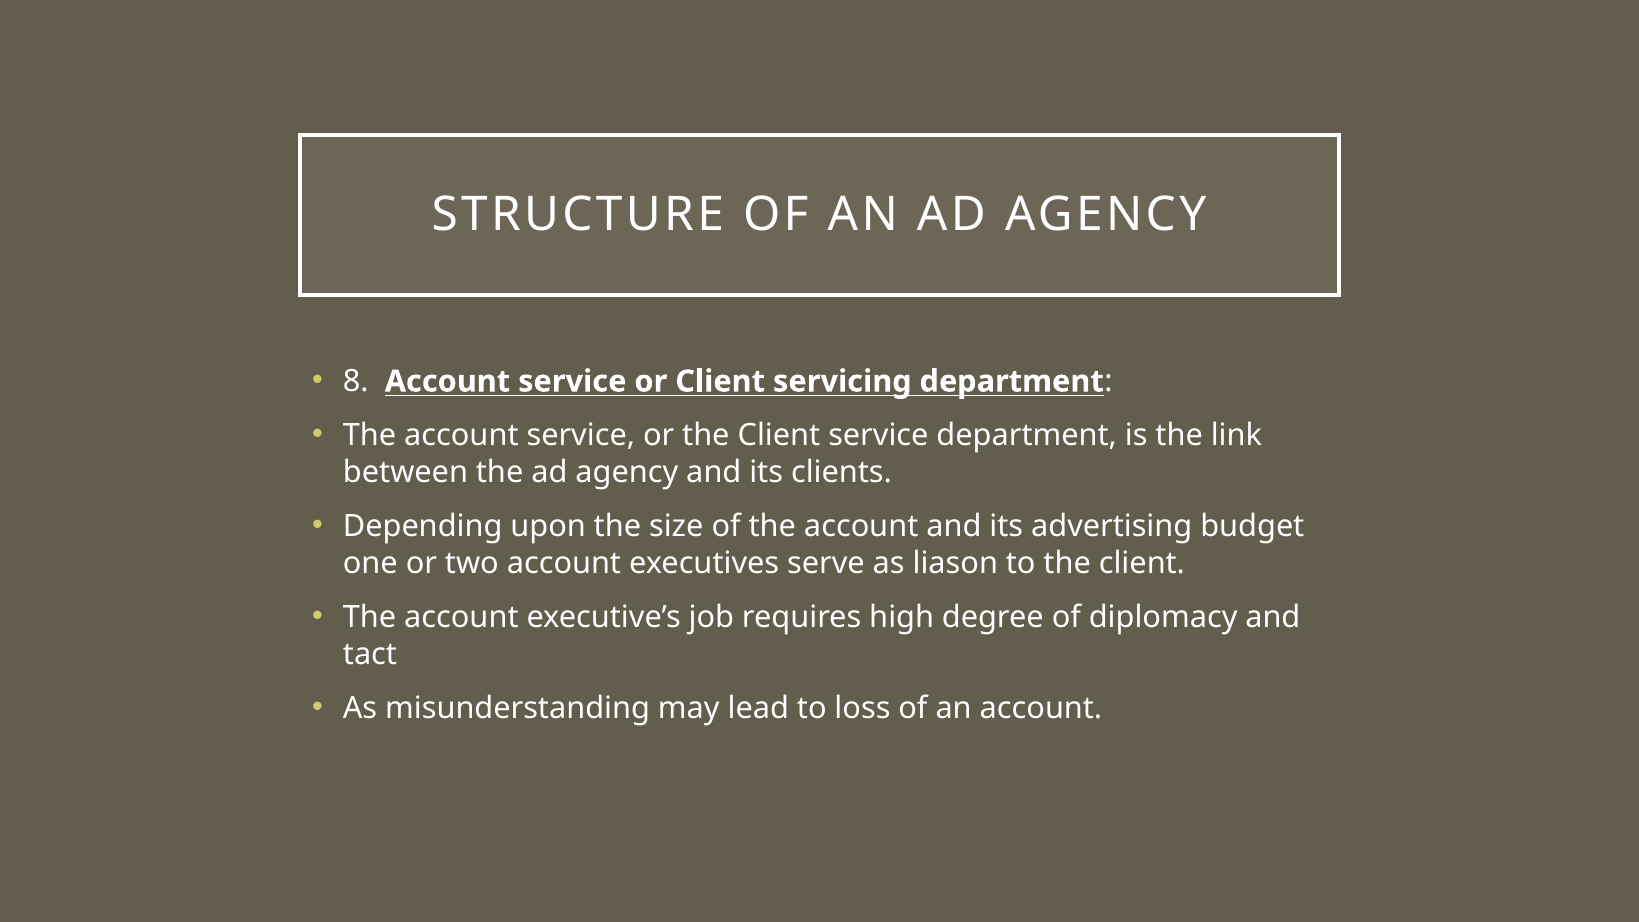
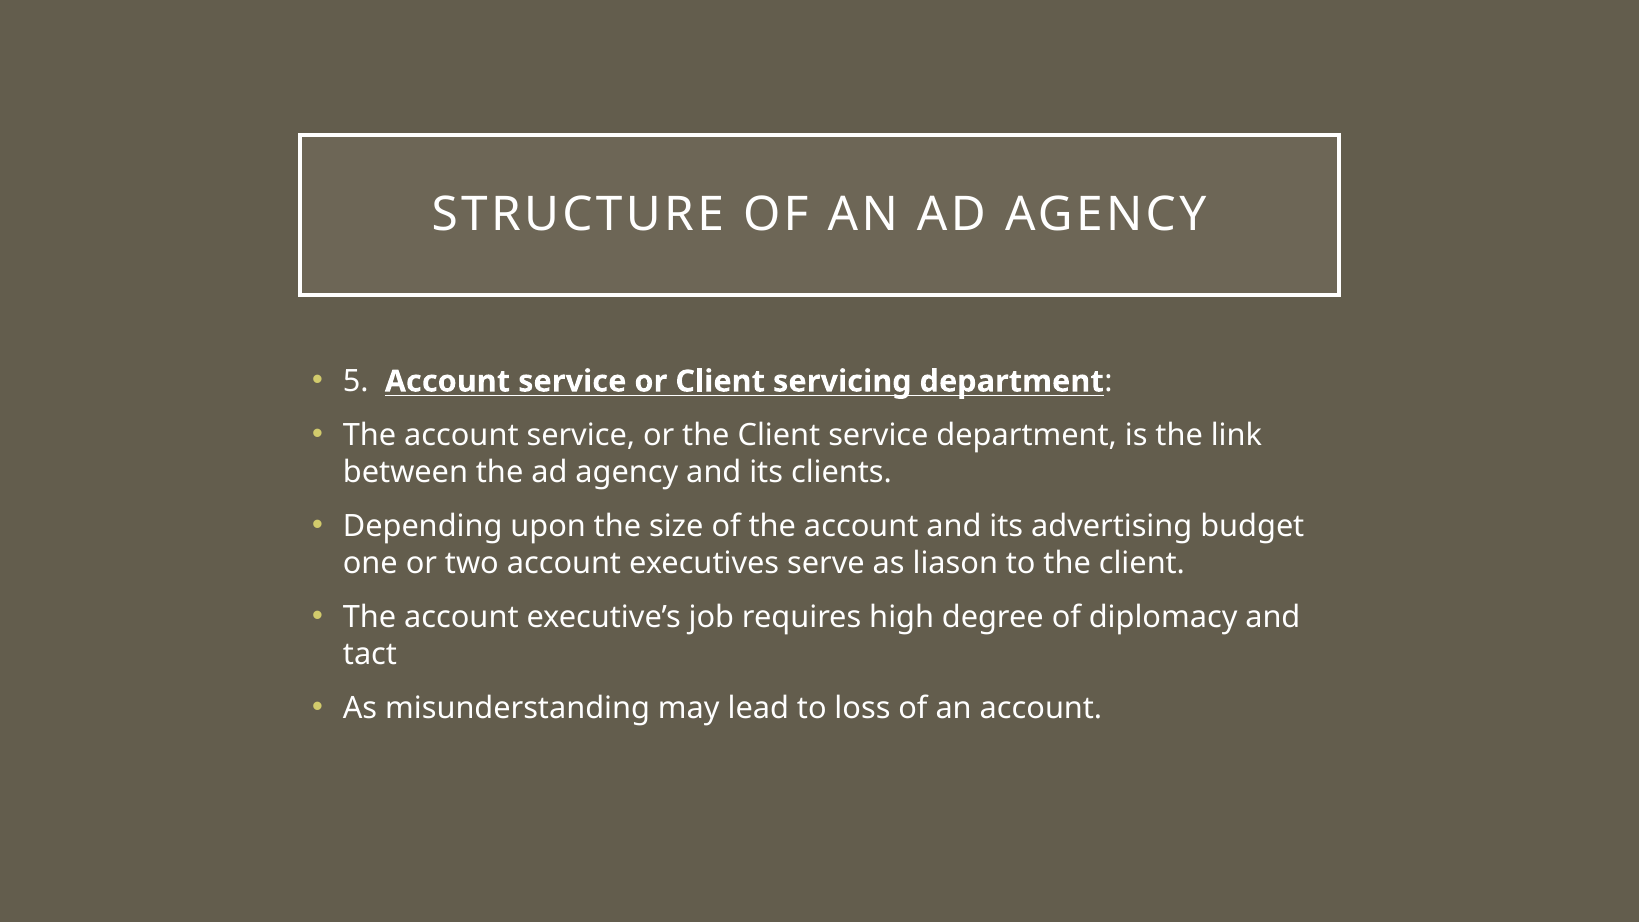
8: 8 -> 5 (356, 381)
